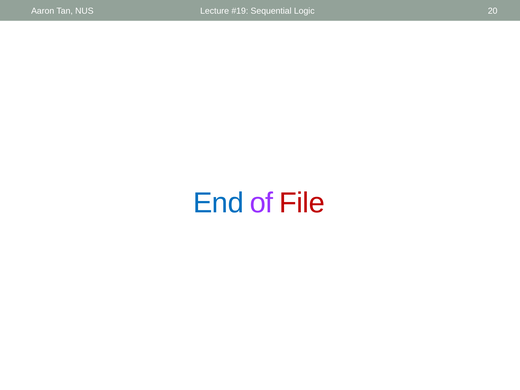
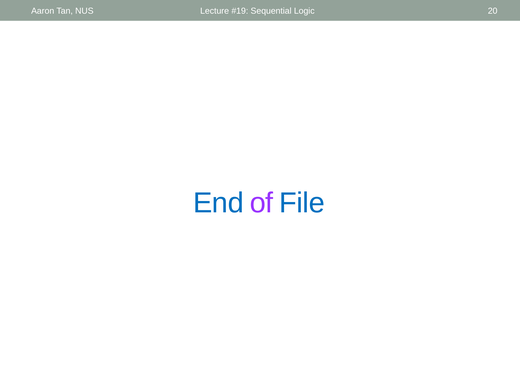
File colour: red -> blue (302, 203)
